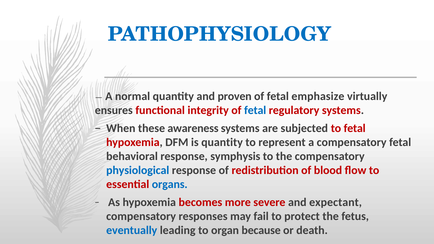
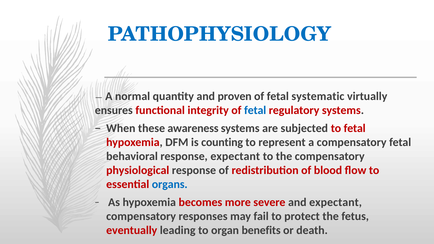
emphasize: emphasize -> systematic (318, 96)
is quantity: quantity -> counting (222, 142)
response symphysis: symphysis -> expectant (235, 156)
physiological colour: blue -> red (138, 170)
eventually colour: blue -> red (132, 230)
because: because -> benefits (261, 230)
